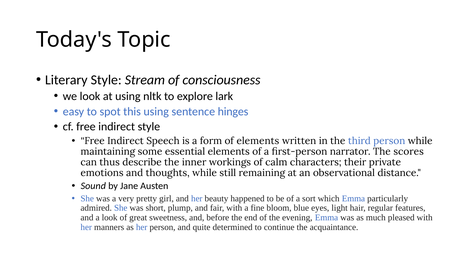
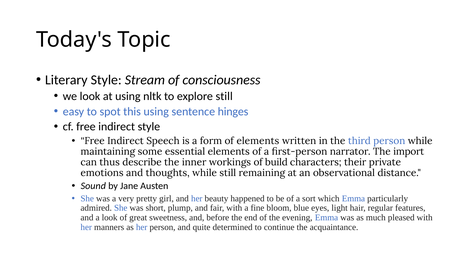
explore lark: lark -> still (224, 96)
scores: scores -> import (409, 152)
calm: calm -> build (276, 163)
